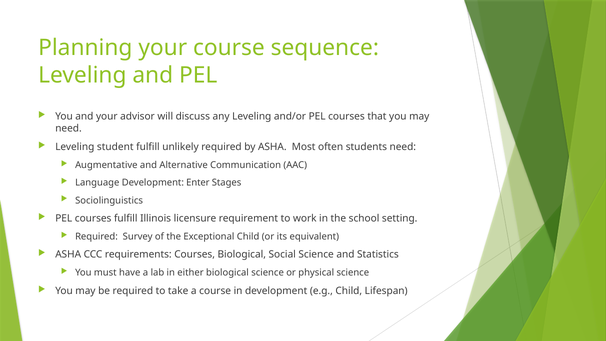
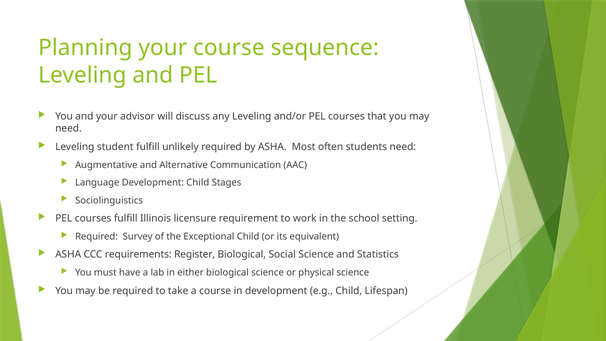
Development Enter: Enter -> Child (198, 183)
requirements Courses: Courses -> Register (195, 255)
